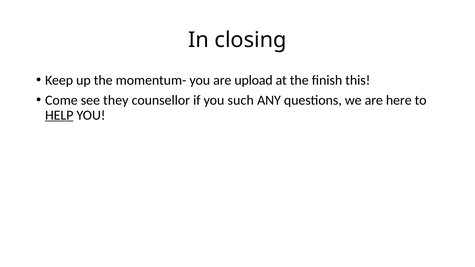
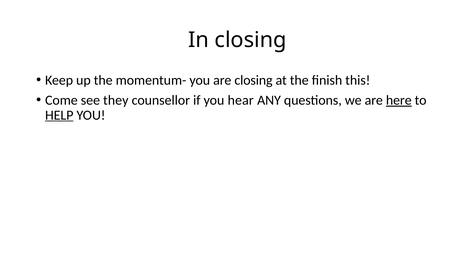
are upload: upload -> closing (254, 80)
such: such -> hear (241, 100)
here underline: none -> present (399, 100)
